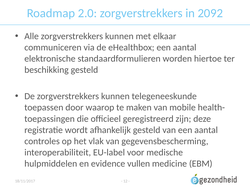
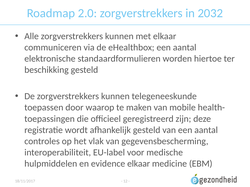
2092: 2092 -> 2032 (210, 13)
evidence vullen: vullen -> elkaar (139, 164)
